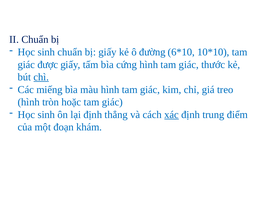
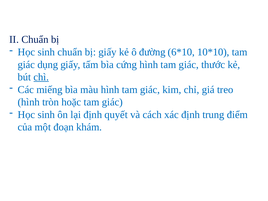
được: được -> dụng (48, 65)
thẳng: thẳng -> quyết (116, 115)
xác underline: present -> none (172, 115)
